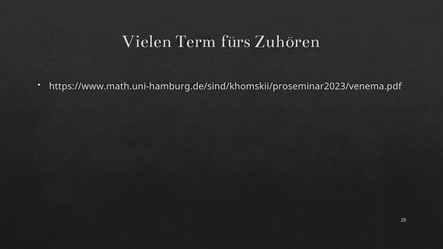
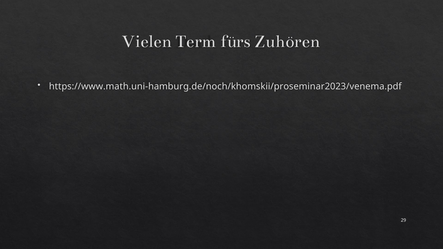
https://www.math.uni-hamburg.de/sind/khomskii/proseminar2023/venema.pdf: https://www.math.uni-hamburg.de/sind/khomskii/proseminar2023/venema.pdf -> https://www.math.uni-hamburg.de/noch/khomskii/proseminar2023/venema.pdf (225, 86)
